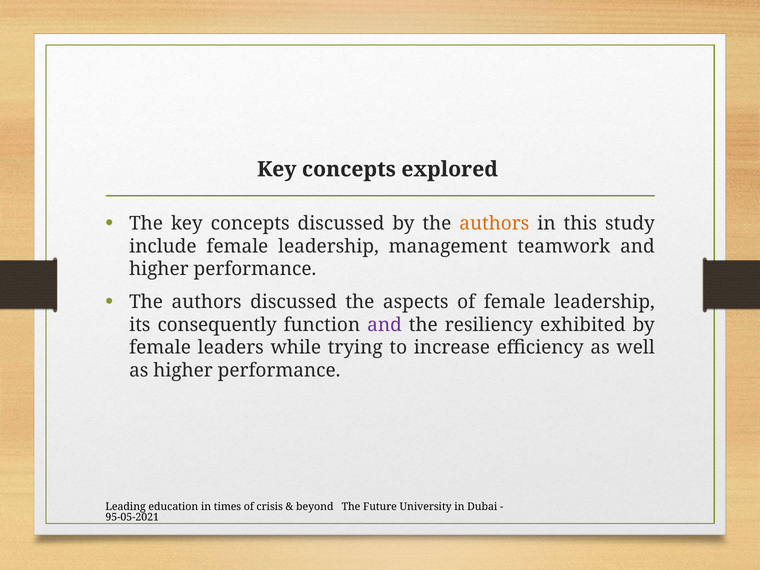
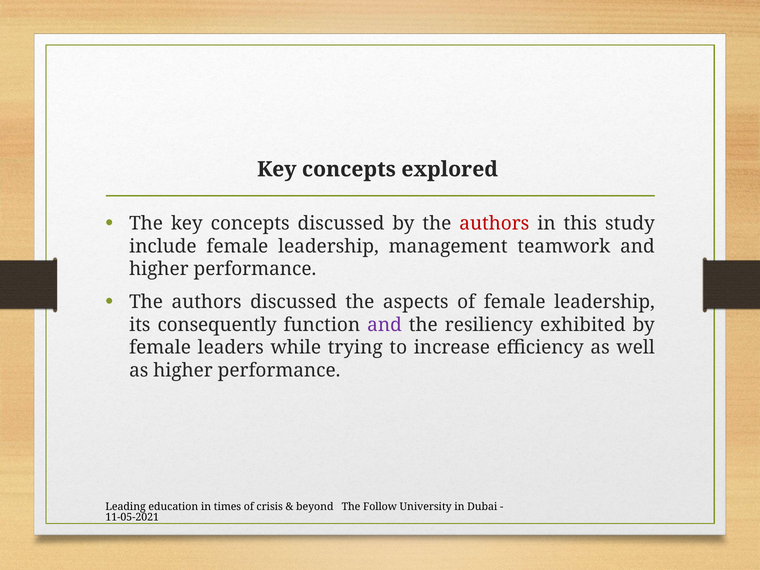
authors colour: orange -> red (494, 223)
Future: Future -> Follow (380, 507)
95-05-2021: 95-05-2021 -> 11-05-2021 (132, 517)
